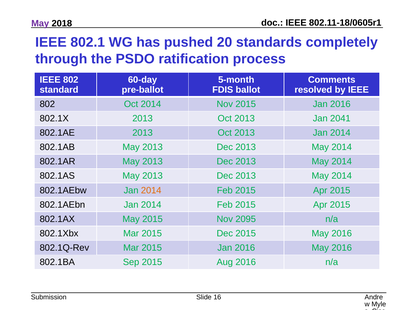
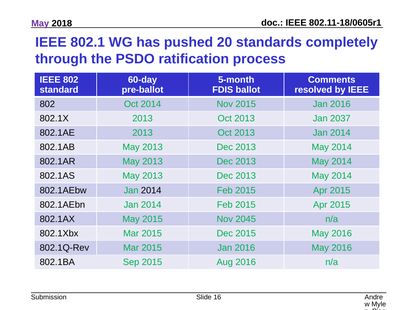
2041: 2041 -> 2037 (340, 119)
2014 colour: orange -> black (151, 191)
2095: 2095 -> 2045 (246, 219)
